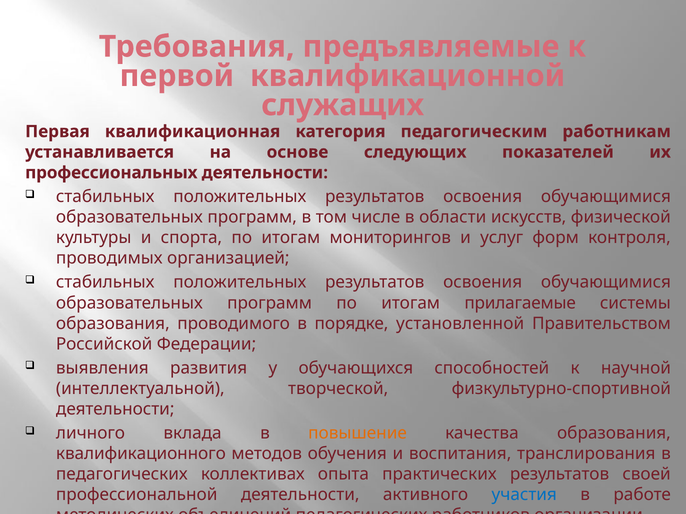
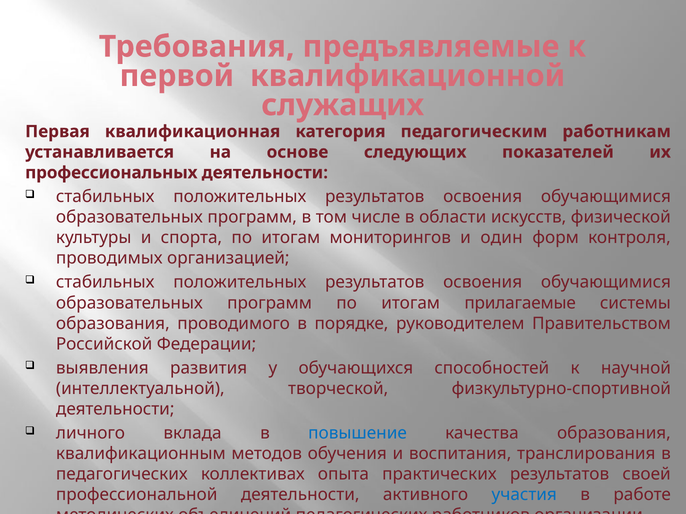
услуг: услуг -> один (502, 238)
установленной: установленной -> руководителем (460, 324)
повышение colour: orange -> blue (358, 433)
квалификационного: квалификационного -> квалификационным (141, 454)
